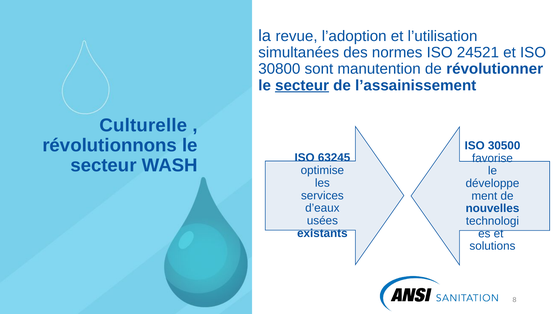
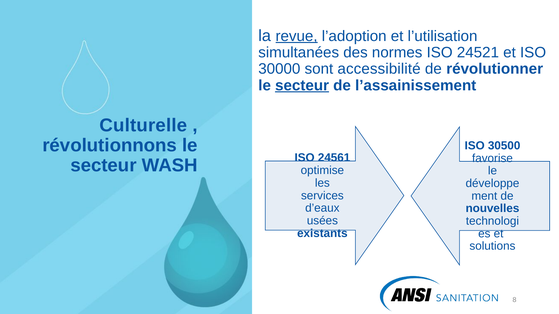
revue underline: none -> present (297, 36)
30800: 30800 -> 30000 (279, 69)
manutention: manutention -> accessibilité (379, 69)
63245: 63245 -> 24561 (334, 158)
